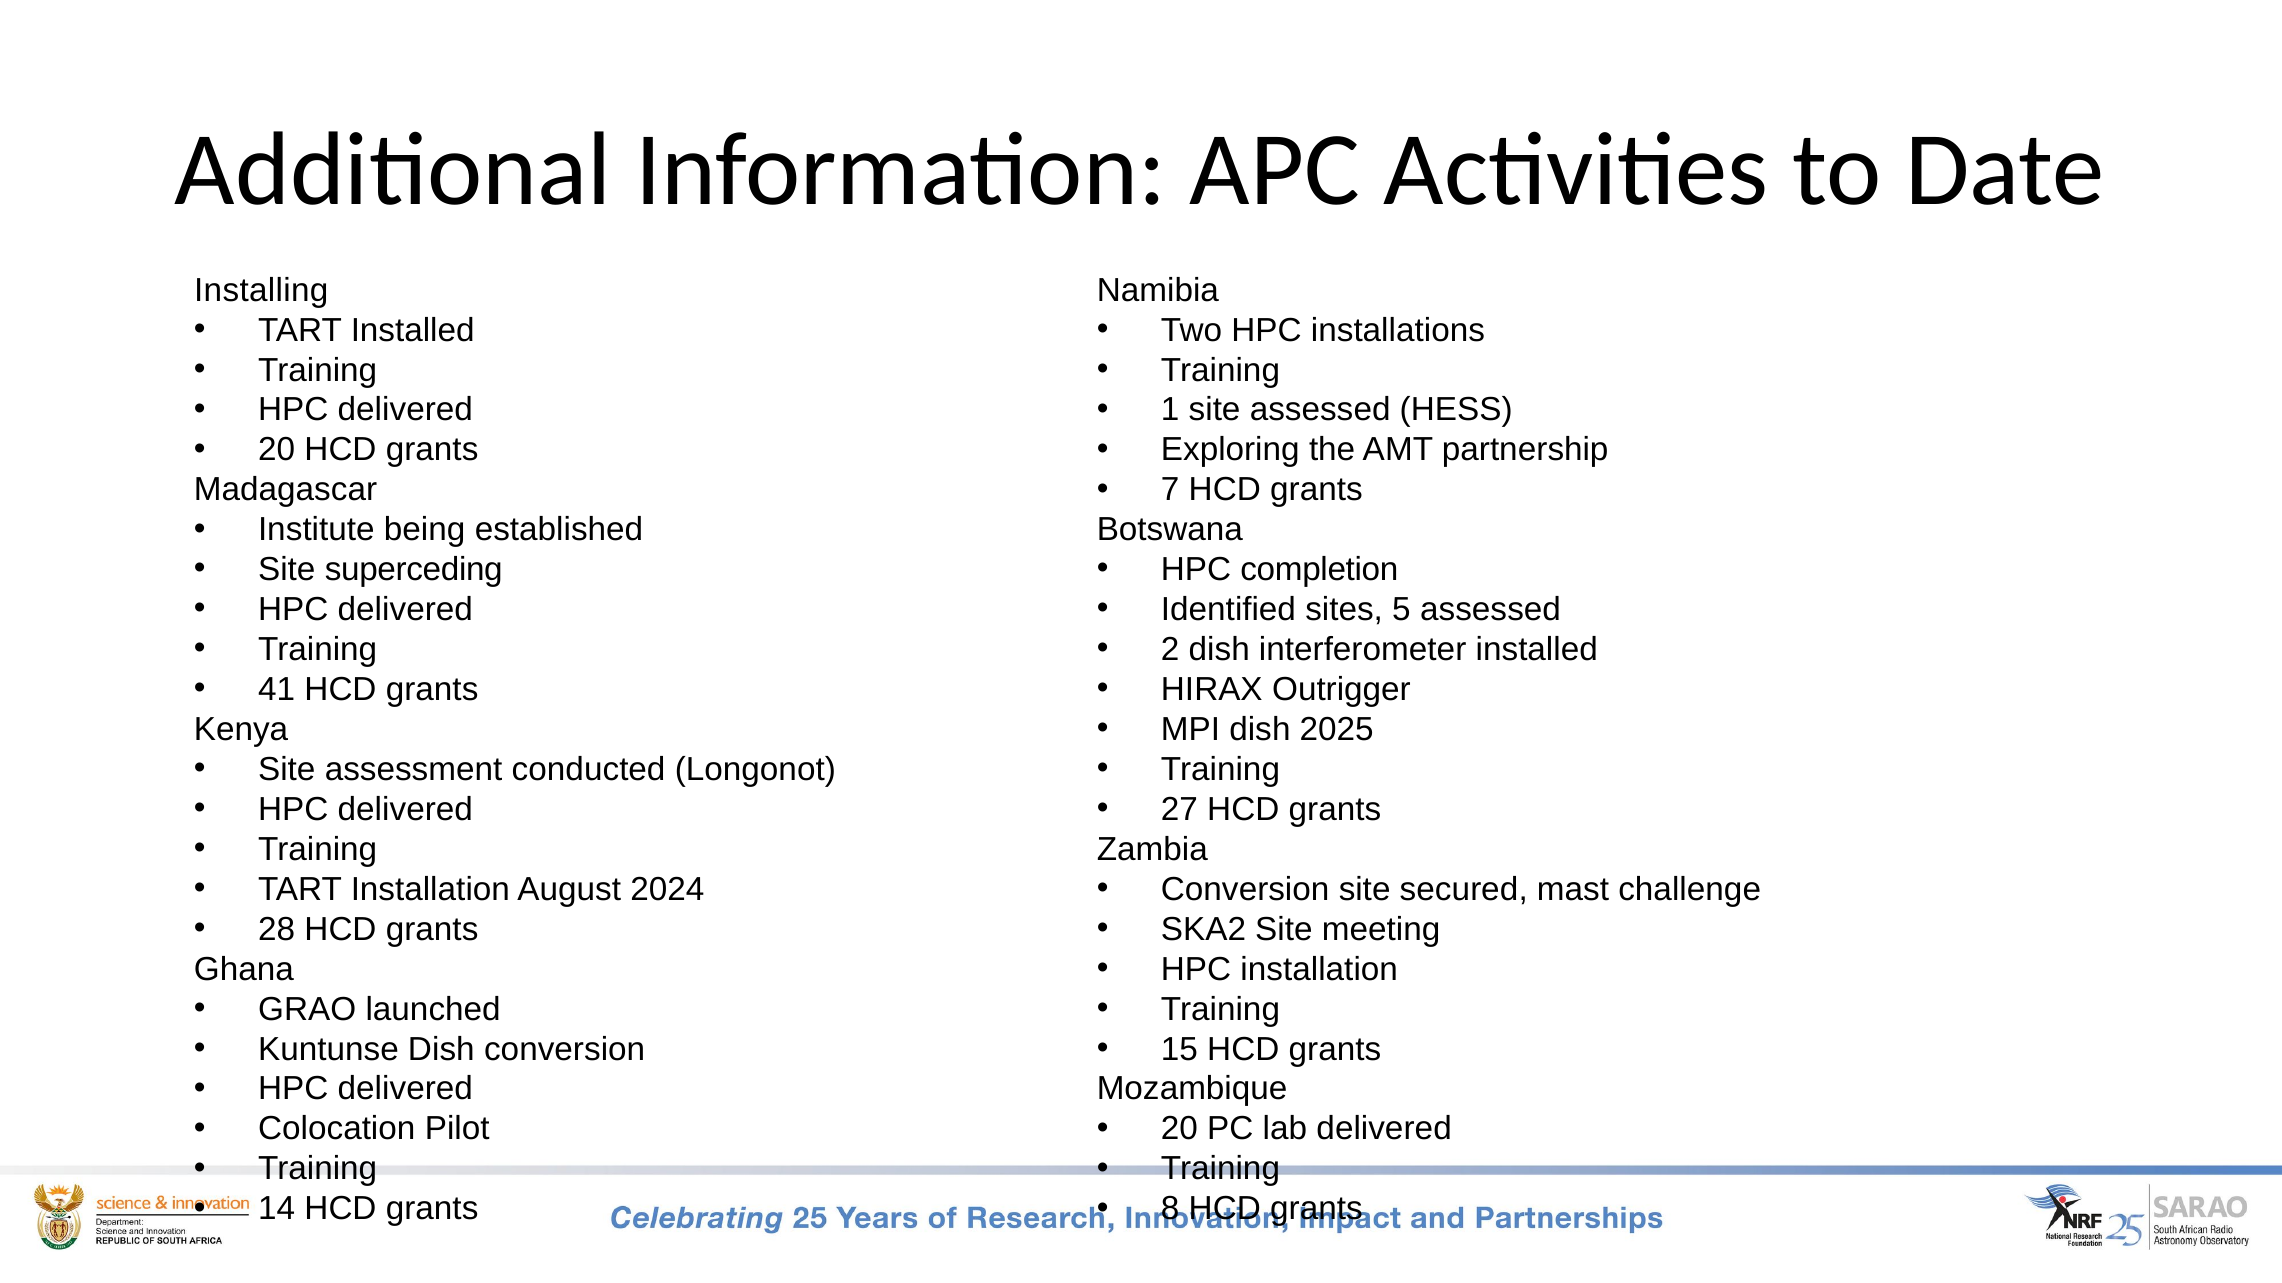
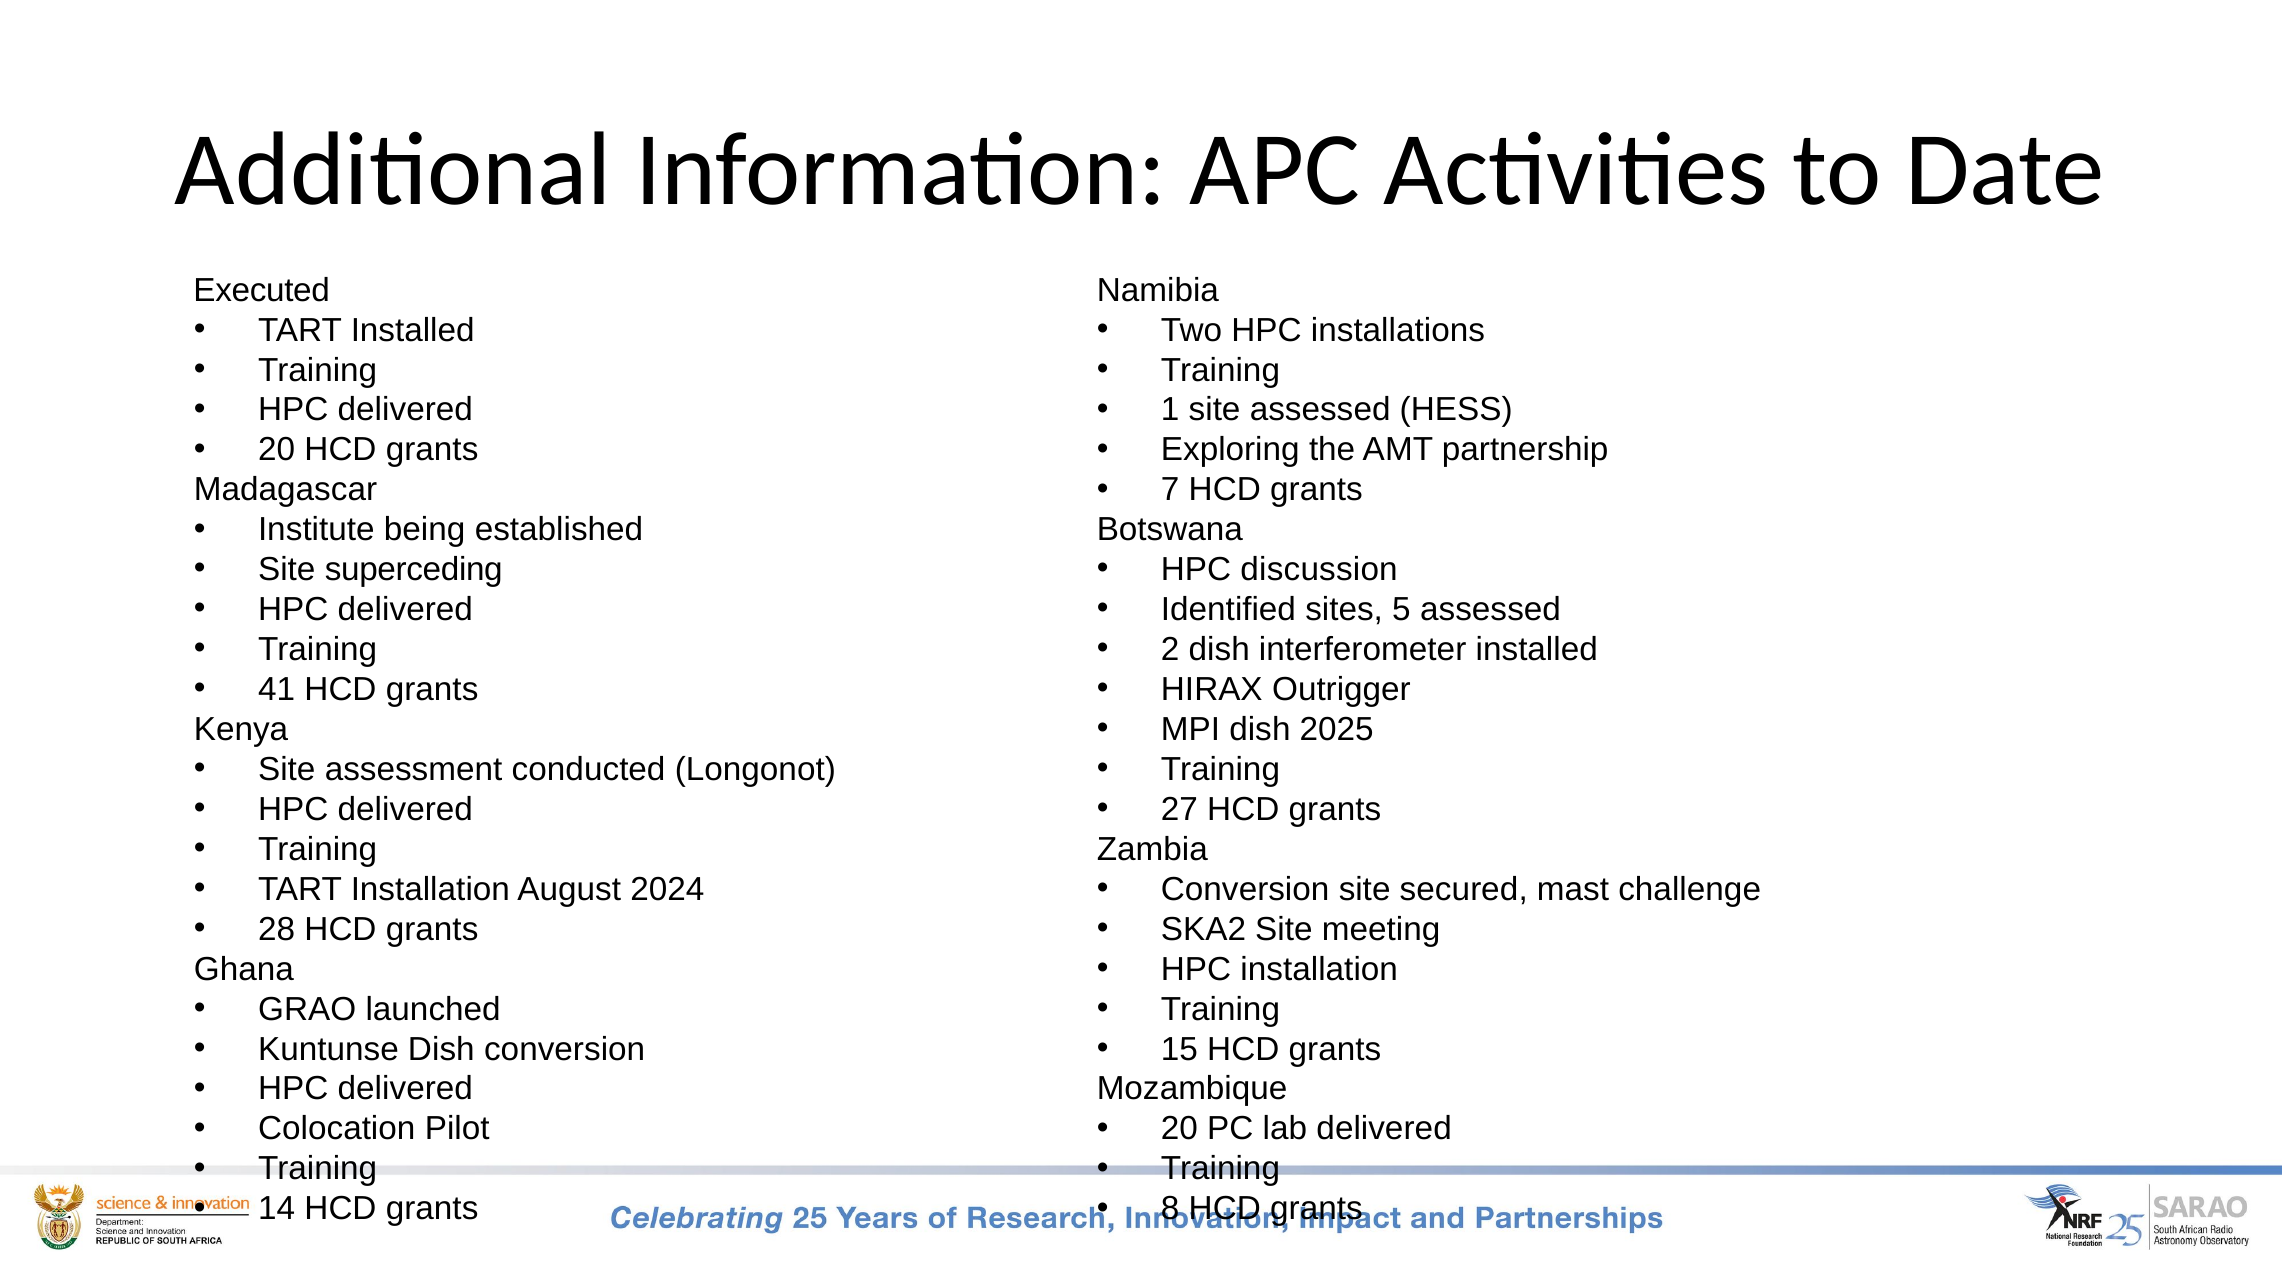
Installing: Installing -> Executed (262, 290)
completion: completion -> discussion (1319, 570)
